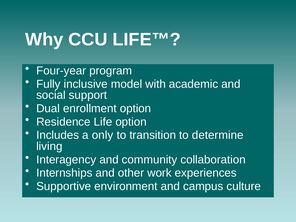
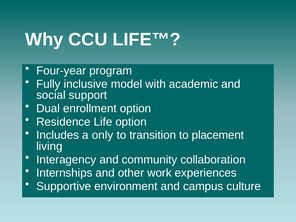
determine: determine -> placement (218, 135)
